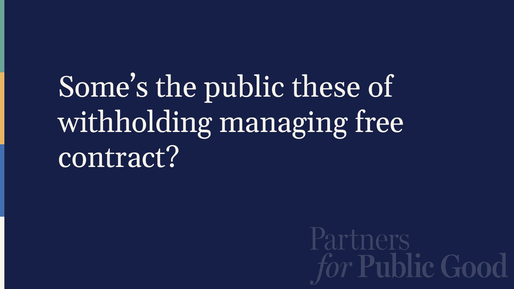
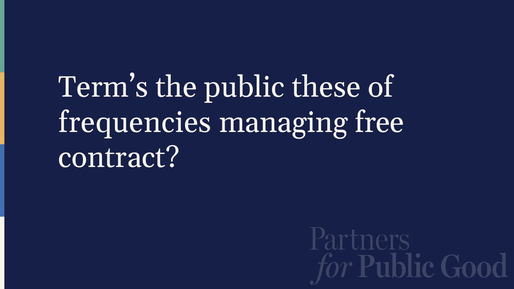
Some’s: Some’s -> Term’s (103, 87)
withholding: withholding -> frequencies (135, 122)
